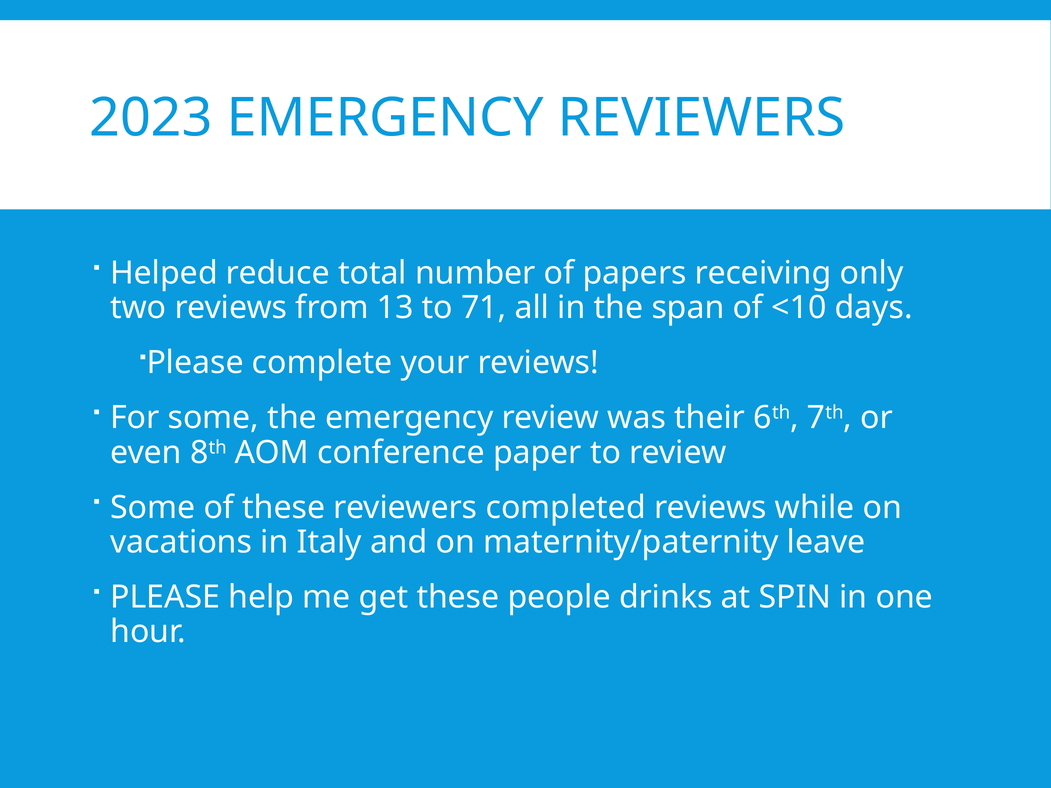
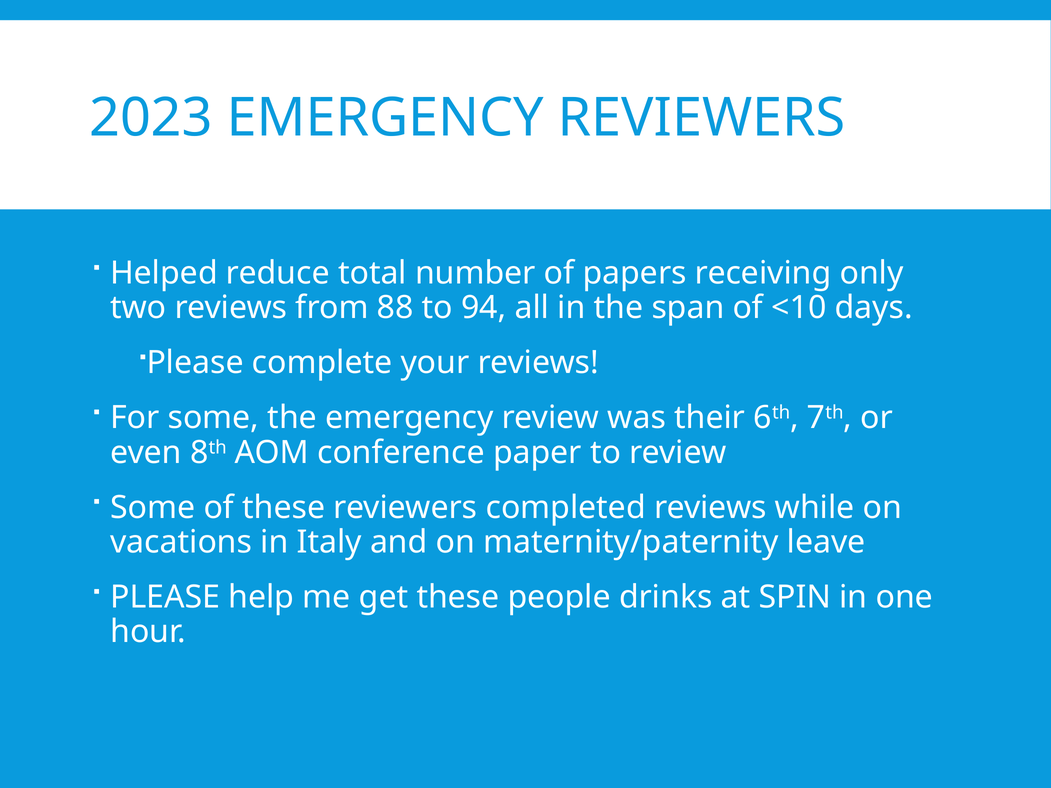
13: 13 -> 88 (395, 308)
71: 71 -> 94 (484, 308)
